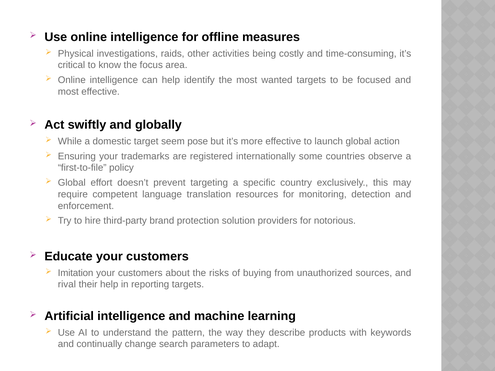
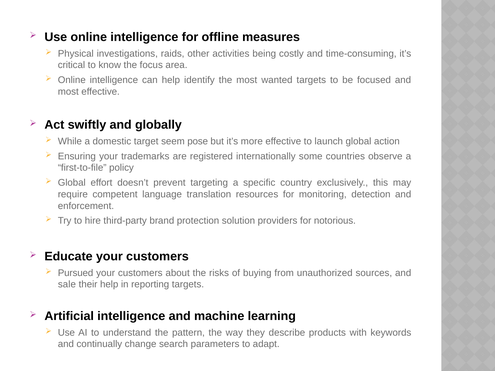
Imitation: Imitation -> Pursued (76, 273)
rival: rival -> sale (67, 285)
